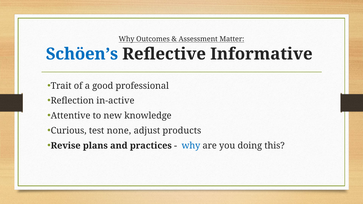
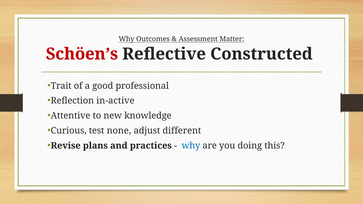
Schöen’s colour: blue -> red (82, 54)
Informative: Informative -> Constructed (261, 54)
products: products -> different (182, 131)
